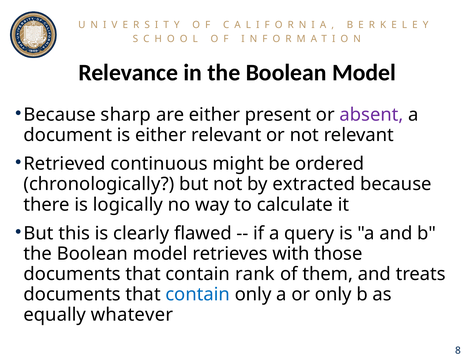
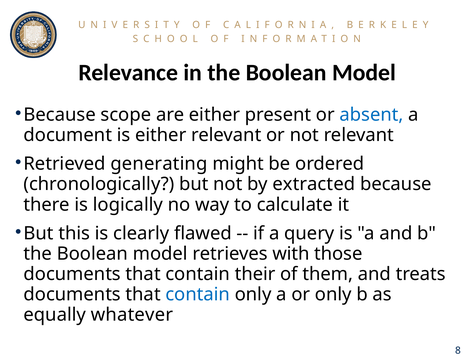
sharp: sharp -> scope (126, 115)
absent colour: purple -> blue (371, 115)
continuous: continuous -> generating (159, 164)
rank: rank -> their (255, 274)
